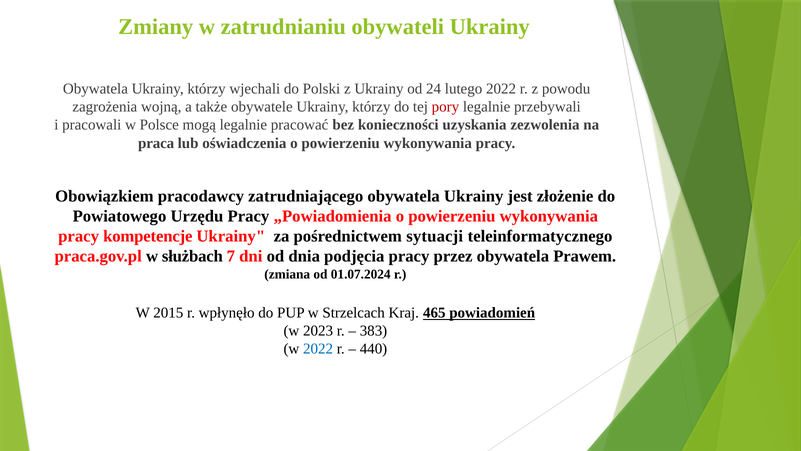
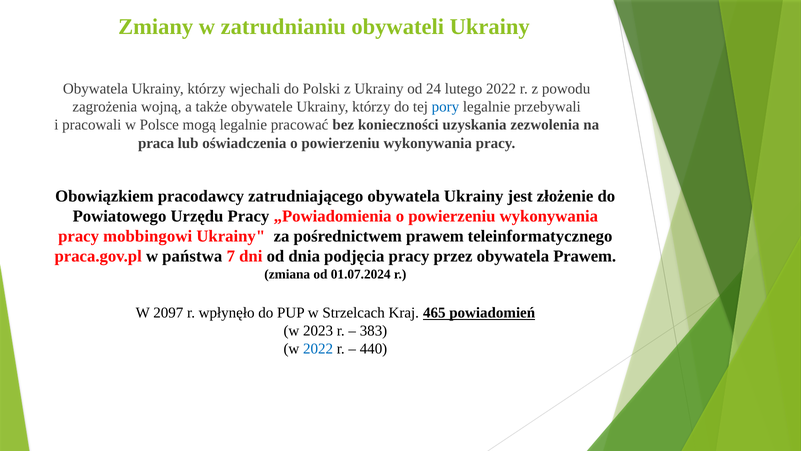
pory colour: red -> blue (445, 107)
kompetencje: kompetencje -> mobbingowi (148, 236)
pośrednictwem sytuacji: sytuacji -> prawem (435, 236)
służbach: służbach -> państwa (192, 256)
2015: 2015 -> 2097 (168, 313)
